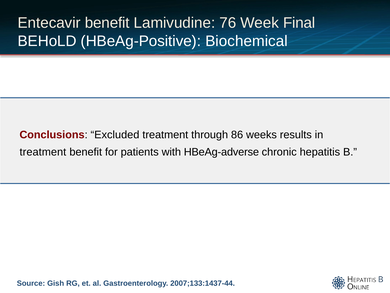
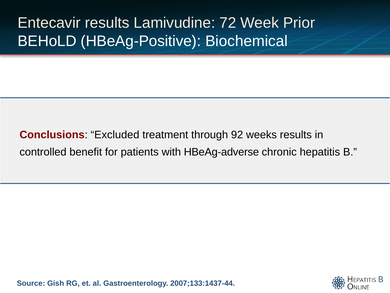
Entecavir benefit: benefit -> results (107, 23)
76: 76 -> 72 (228, 23)
Final: Final -> Prior (299, 23)
86: 86 -> 92 (237, 134)
treatment: treatment -> controlled (43, 152)
